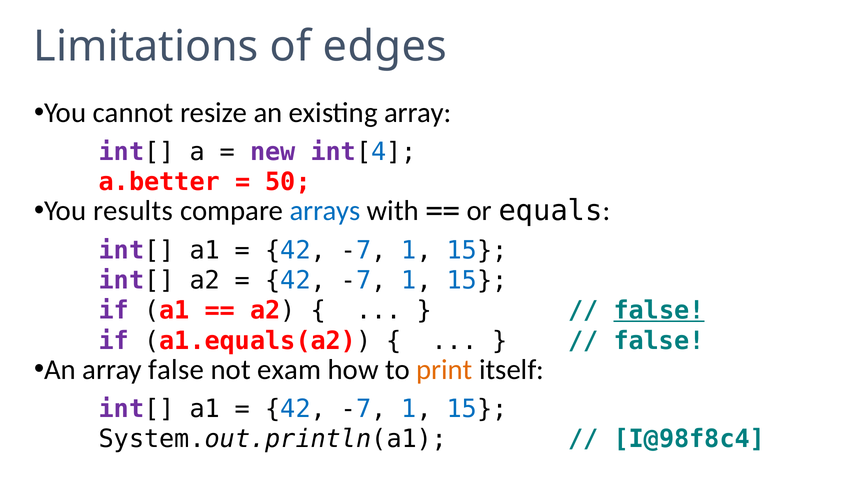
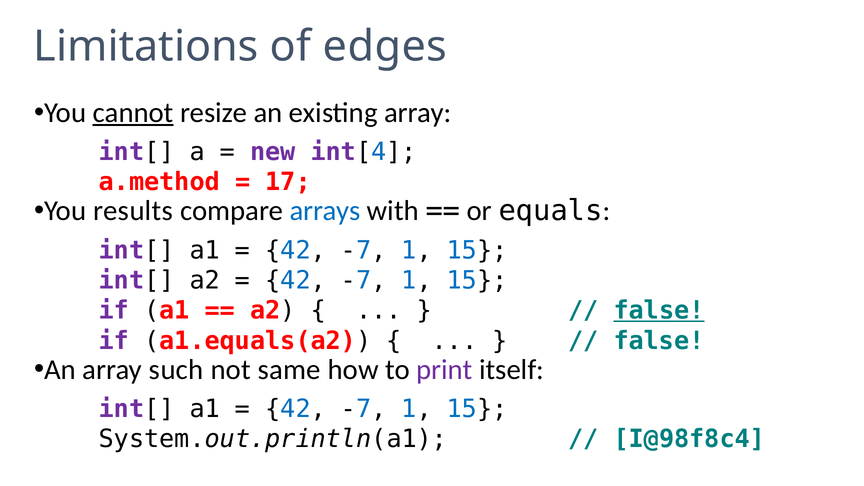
cannot underline: none -> present (133, 113)
a.better: a.better -> a.method (159, 182)
50: 50 -> 17 (288, 182)
array false: false -> such (176, 370)
exam: exam -> same (289, 370)
print colour: orange -> purple (444, 370)
